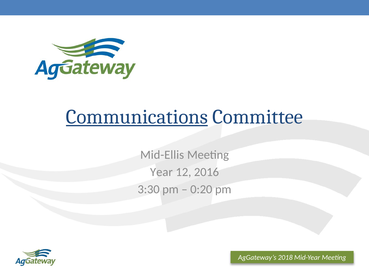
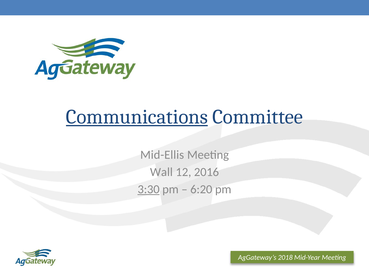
Year: Year -> Wall (161, 172)
3:30 underline: none -> present (149, 189)
0:20: 0:20 -> 6:20 (201, 189)
